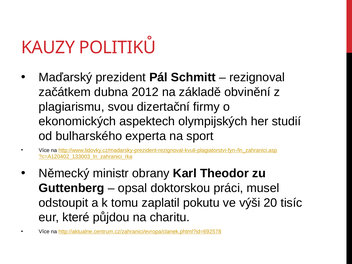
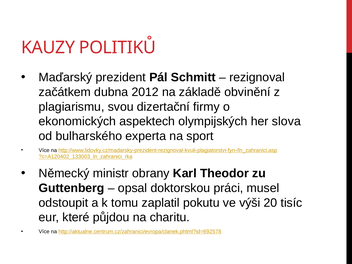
studií: studií -> slova (286, 121)
